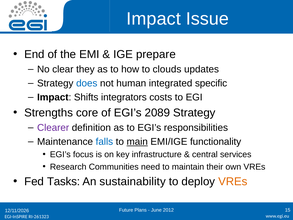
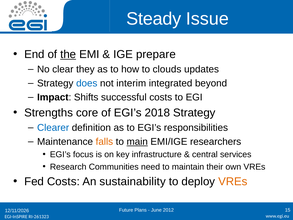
Impact: Impact -> Steady (154, 19)
the underline: none -> present (68, 54)
human: human -> interim (131, 83)
specific: specific -> beyond (211, 83)
integrators: integrators -> successful (124, 97)
2089: 2089 -> 2018 (157, 113)
Clearer colour: purple -> blue (53, 128)
falls colour: blue -> orange (104, 142)
functionality: functionality -> researchers (216, 142)
Fed Tasks: Tasks -> Costs (63, 181)
